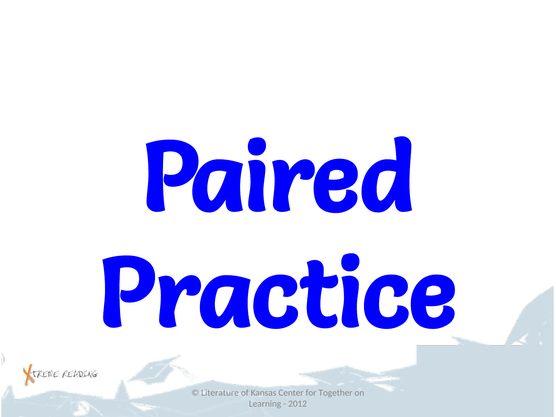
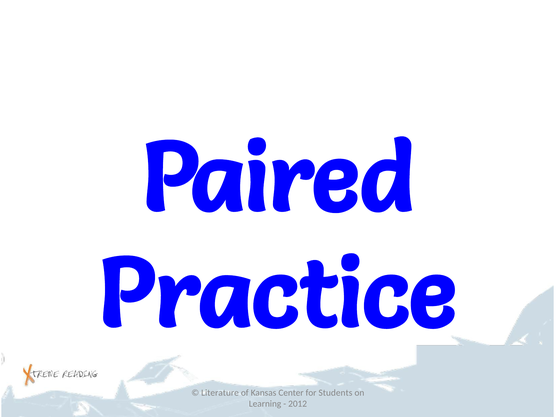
Together: Together -> Students (335, 393)
